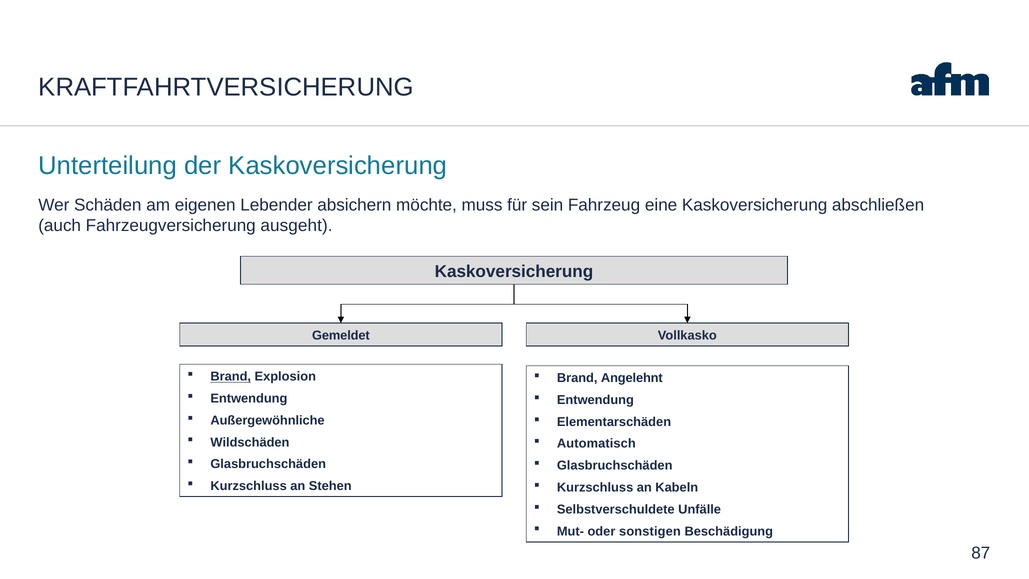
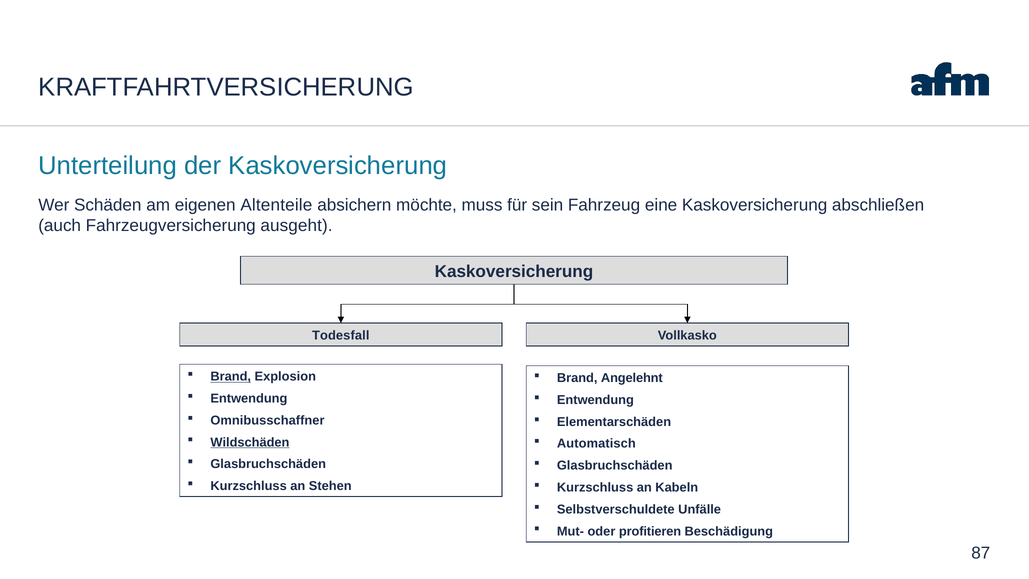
Lebender: Lebender -> Altenteile (276, 205)
Gemeldet: Gemeldet -> Todesfall (341, 335)
Außergewöhnliche: Außergewöhnliche -> Omnibusschaffner (268, 420)
Wildschäden underline: none -> present (250, 442)
sonstigen: sonstigen -> profitieren (650, 531)
